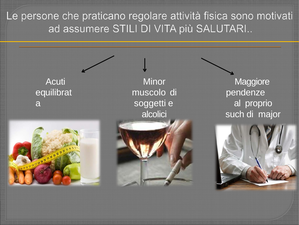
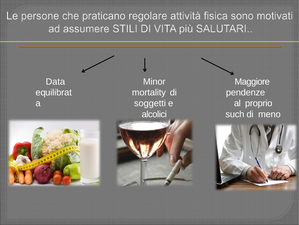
Acuti: Acuti -> Data (55, 81)
muscolo: muscolo -> mortality (149, 92)
major: major -> meno (269, 114)
